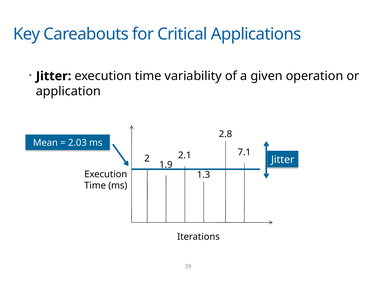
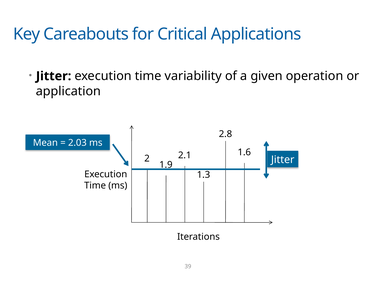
7.1: 7.1 -> 1.6 (244, 152)
